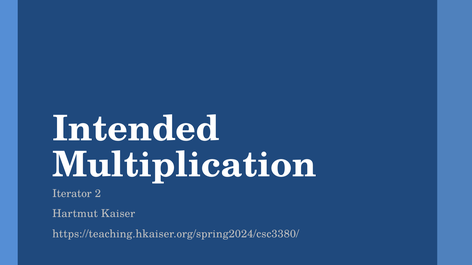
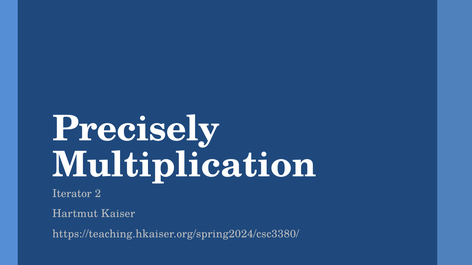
Intended: Intended -> Precisely (136, 129)
